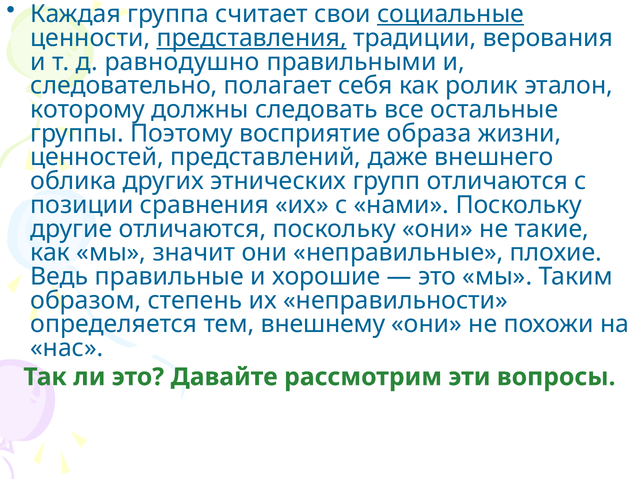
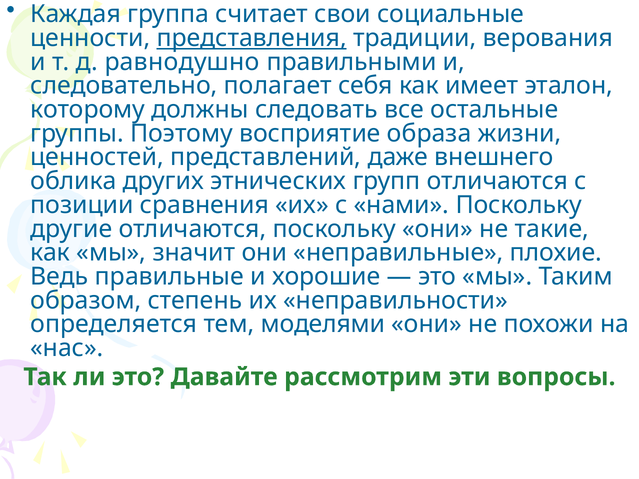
социальные underline: present -> none (451, 14)
ролик: ролик -> имеет (482, 86)
внешнему: внешнему -> моделями (323, 324)
